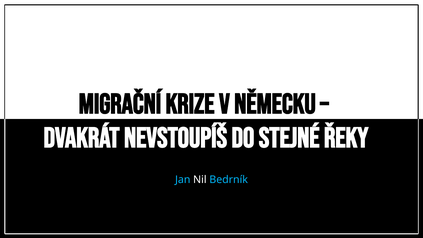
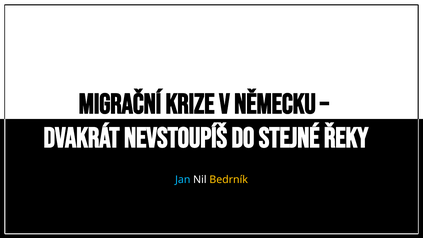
Bedrník colour: light blue -> yellow (229, 180)
